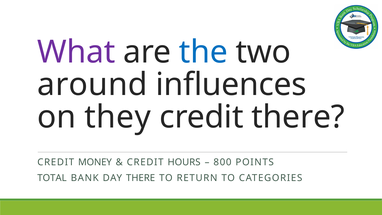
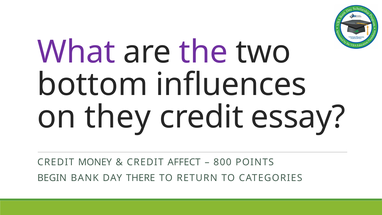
the colour: blue -> purple (203, 52)
around: around -> bottom (93, 85)
credit there: there -> essay (298, 117)
HOURS: HOURS -> AFFECT (184, 162)
TOTAL: TOTAL -> BEGIN (52, 178)
